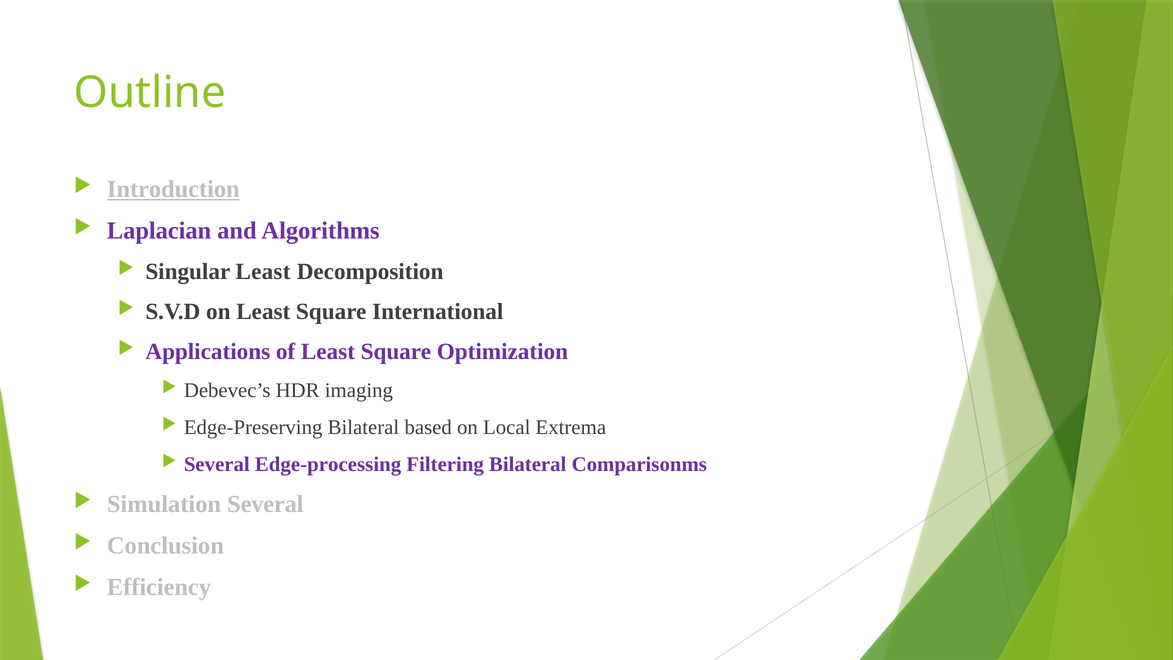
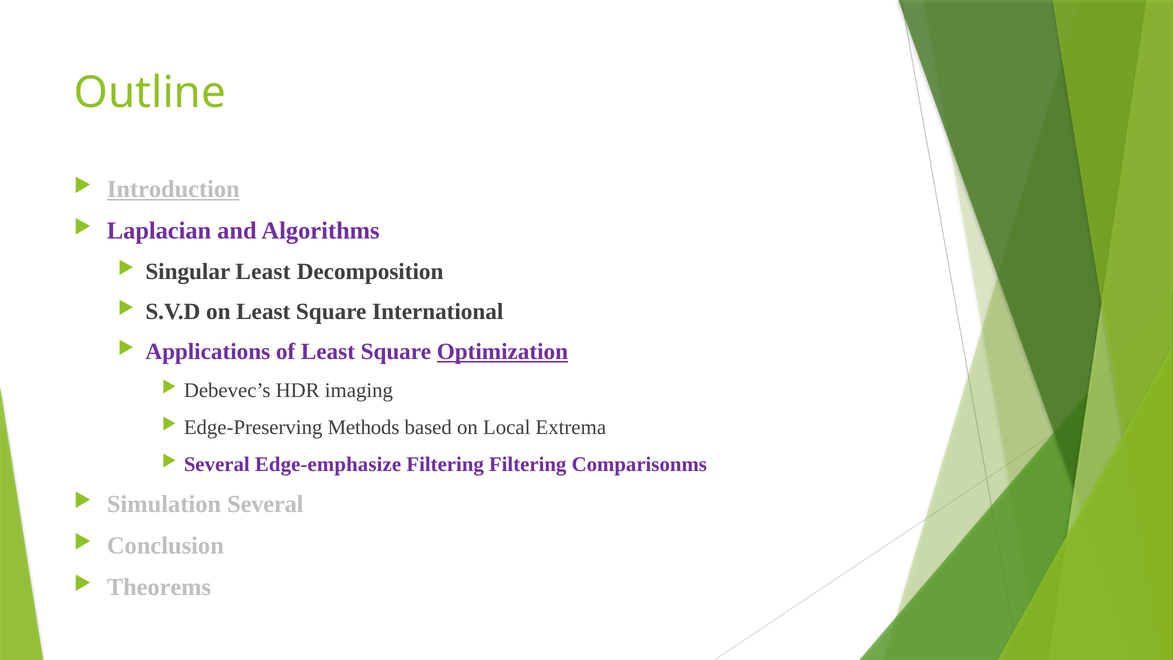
Optimization underline: none -> present (502, 352)
Edge-Preserving Bilateral: Bilateral -> Methods (364, 427)
Edge-processing: Edge-processing -> Edge-emphasize (328, 464)
Filtering Bilateral: Bilateral -> Filtering (528, 464)
Efficiency: Efficiency -> Theorems (159, 587)
